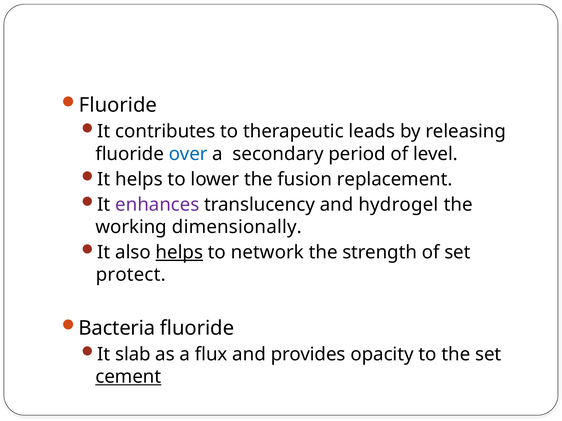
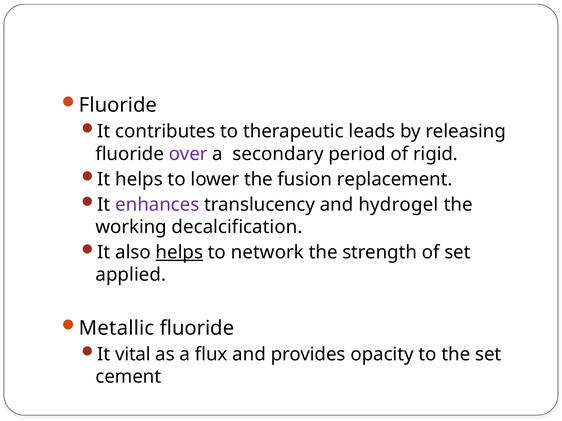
over colour: blue -> purple (188, 154)
level: level -> rigid (435, 154)
dimensionally: dimensionally -> decalcification (237, 227)
protect: protect -> applied (131, 275)
Bacteria: Bacteria -> Metallic (117, 329)
slab: slab -> vital (133, 355)
cement underline: present -> none (128, 377)
